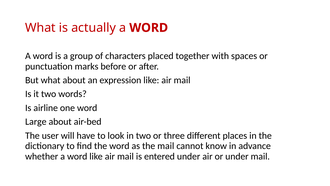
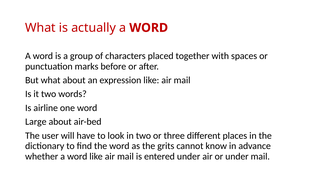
the mail: mail -> grits (166, 146)
